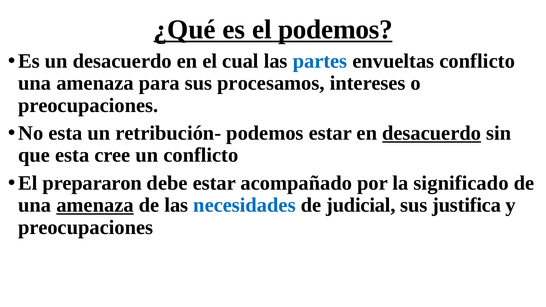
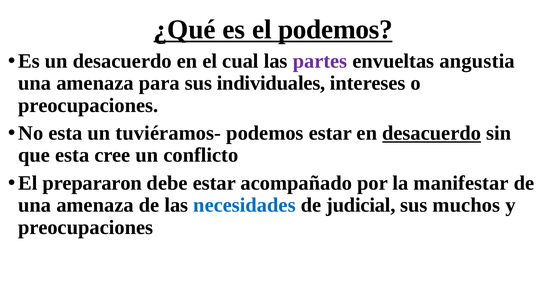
partes colour: blue -> purple (320, 61)
envueltas conflicto: conflicto -> angustia (477, 61)
procesamos: procesamos -> individuales (271, 83)
retribución-: retribución- -> tuviéramos- (168, 133)
significado: significado -> manifestar (461, 183)
amenaza underline: present -> none (95, 205)
justifica: justifica -> muchos (466, 205)
